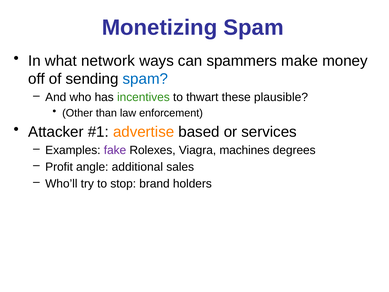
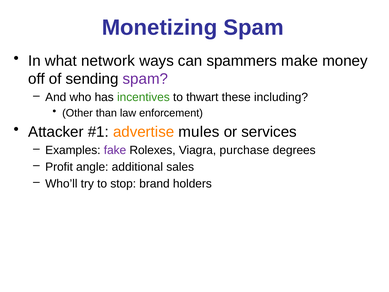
spam colour: blue -> purple (145, 79)
plausible: plausible -> including (281, 97)
based: based -> mules (199, 132)
machines: machines -> purchase (244, 150)
